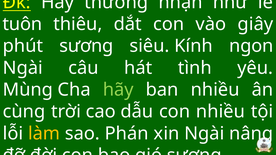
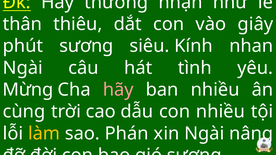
tuôn: tuôn -> thân (22, 24)
ngon: ngon -> nhan (251, 46)
Mùng: Mùng -> Mừng (28, 90)
hãy colour: light green -> pink (118, 90)
